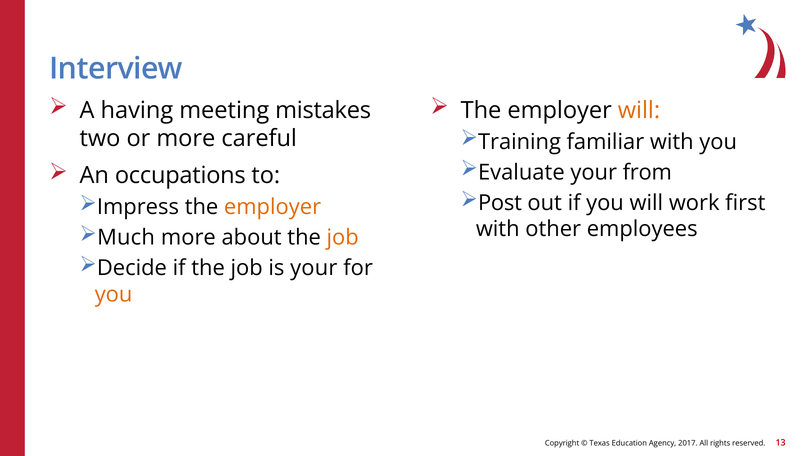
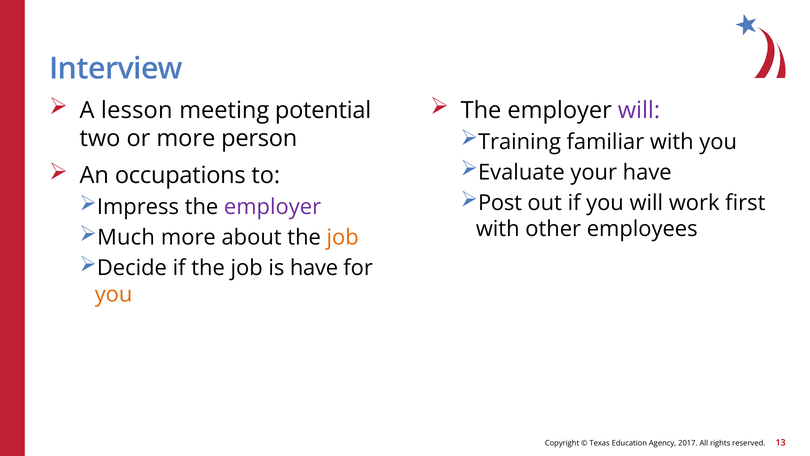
having: having -> lesson (137, 110)
mistakes: mistakes -> potential (323, 110)
will colour: orange -> purple (639, 110)
careful: careful -> person (259, 139)
your from: from -> have (647, 172)
employer colour: orange -> purple (273, 207)
is your: your -> have (314, 268)
